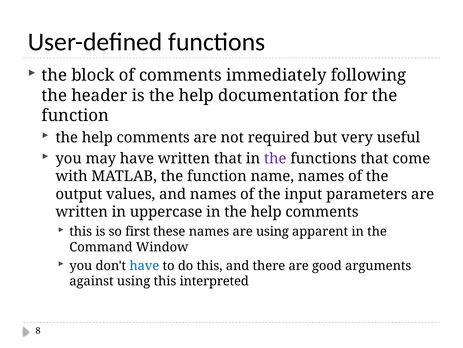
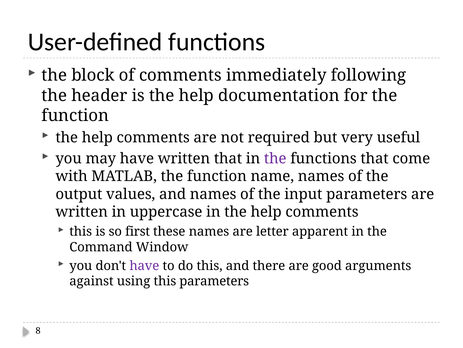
are using: using -> letter (272, 231)
have colour: blue -> purple (144, 265)
this interpreted: interpreted -> parameters (214, 281)
